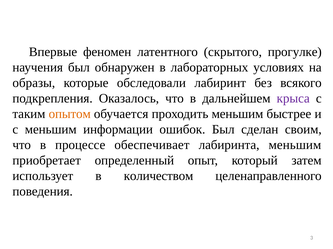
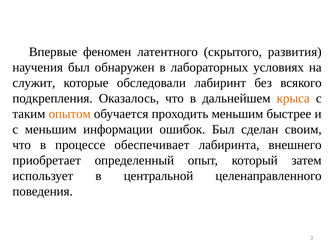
прогулке: прогулке -> развития (295, 52)
образы: образы -> служит (34, 83)
крыса colour: purple -> orange (293, 99)
лабиринта меньшим: меньшим -> внешнего (295, 145)
количеством: количеством -> центральной (159, 176)
